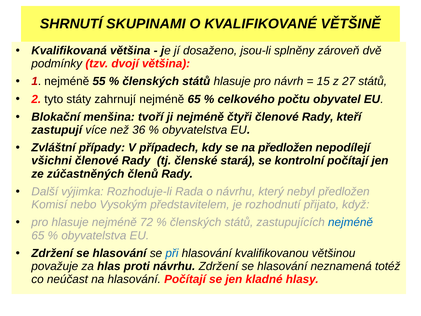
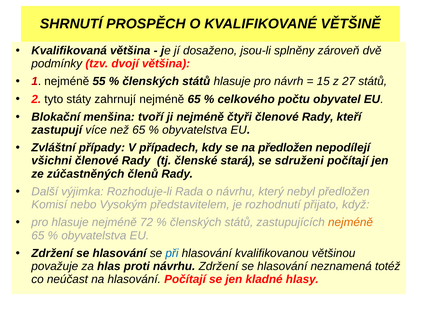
SKUPINAMI: SKUPINAMI -> PROSPĚCH (146, 24)
než 36: 36 -> 65 (139, 130)
kontrolní: kontrolní -> sdruženi (299, 161)
nejméně colour: blue -> orange (350, 222)
